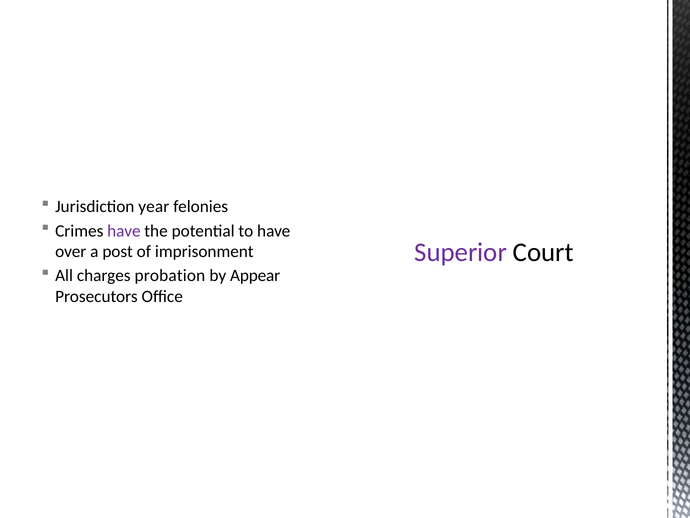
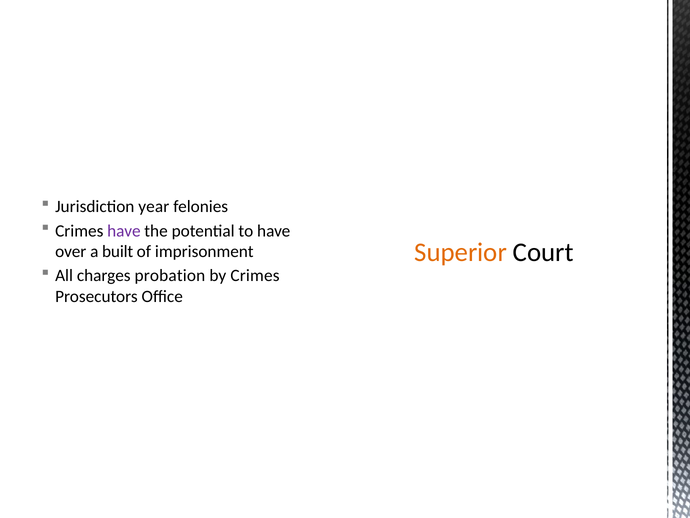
Superior colour: purple -> orange (461, 252)
post: post -> built (118, 251)
by Appear: Appear -> Crimes (255, 275)
